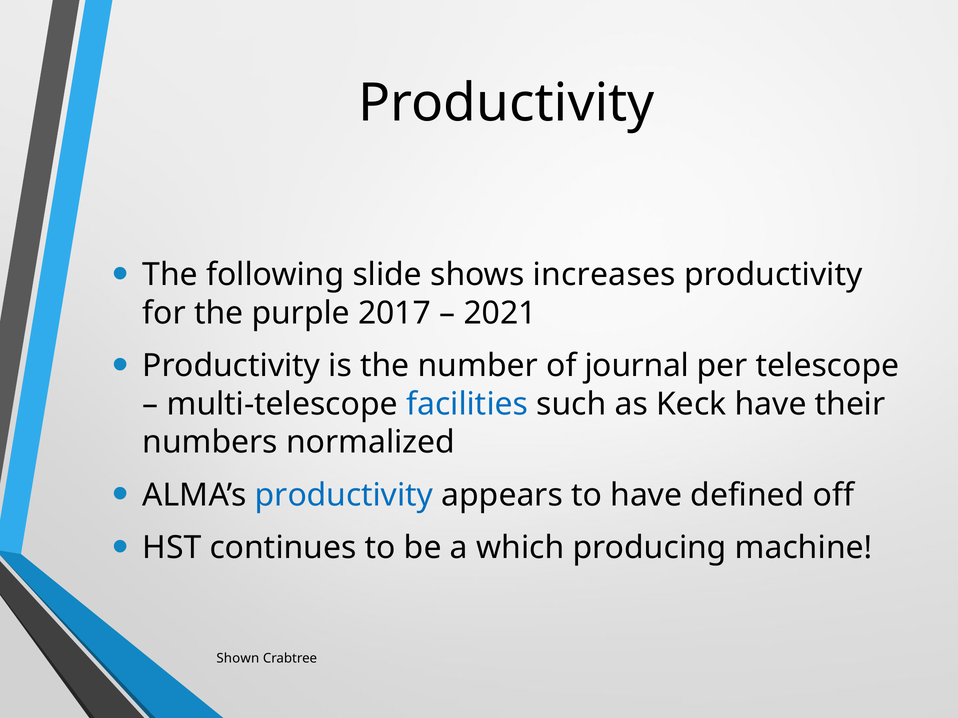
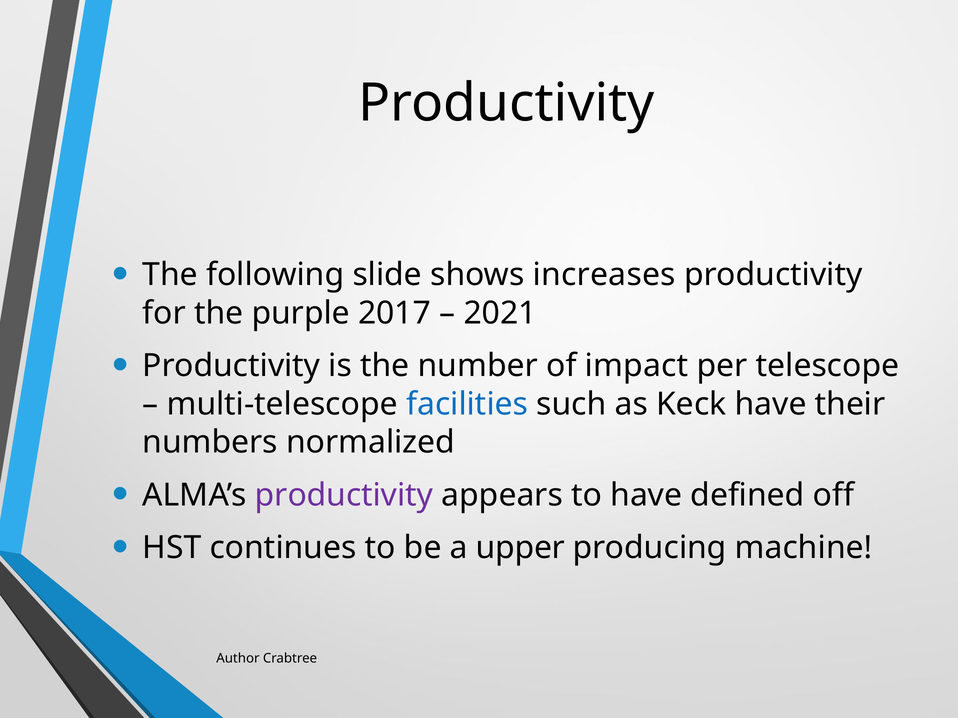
journal: journal -> impact (637, 366)
productivity colour: blue -> purple (344, 495)
which: which -> upper (520, 548)
Shown: Shown -> Author (238, 659)
